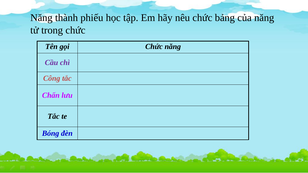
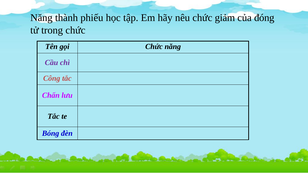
bảng: bảng -> giảm (225, 18)
của năng: năng -> đóng (264, 18)
